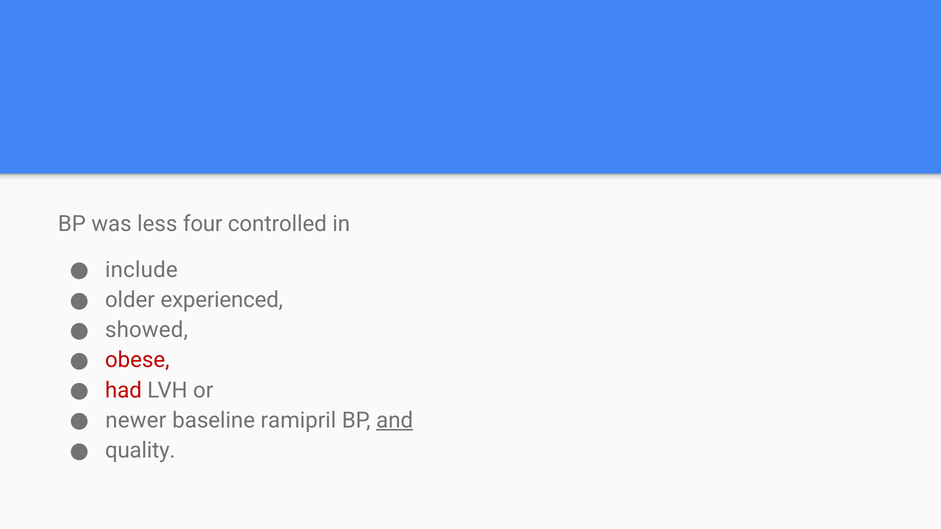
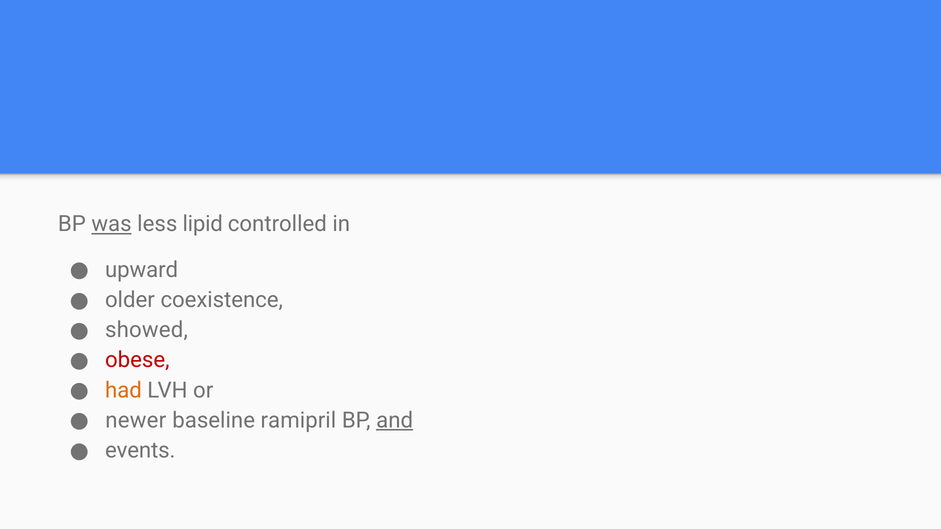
was underline: none -> present (112, 224)
four: four -> lipid (203, 224)
include: include -> upward (142, 270)
experienced: experienced -> coexistence (222, 300)
had colour: red -> orange (123, 390)
quality: quality -> events (140, 451)
